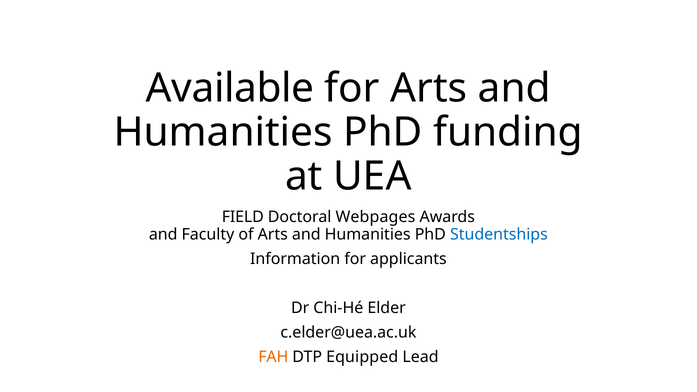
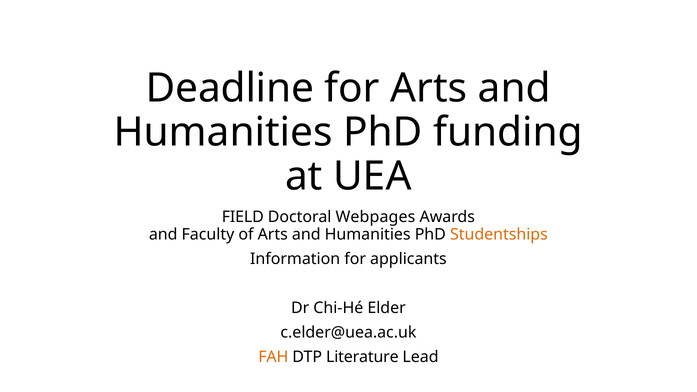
Available: Available -> Deadline (230, 88)
Studentships colour: blue -> orange (499, 234)
Equipped: Equipped -> Literature (362, 357)
